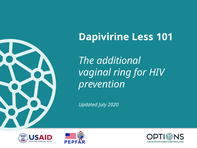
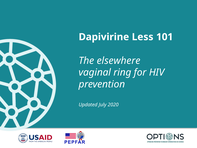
additional: additional -> elsewhere (119, 61)
